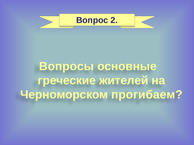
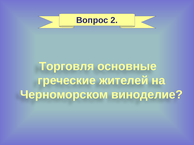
Вопросы: Вопросы -> Торговля (67, 67)
прогибаем: прогибаем -> виноделие (147, 95)
